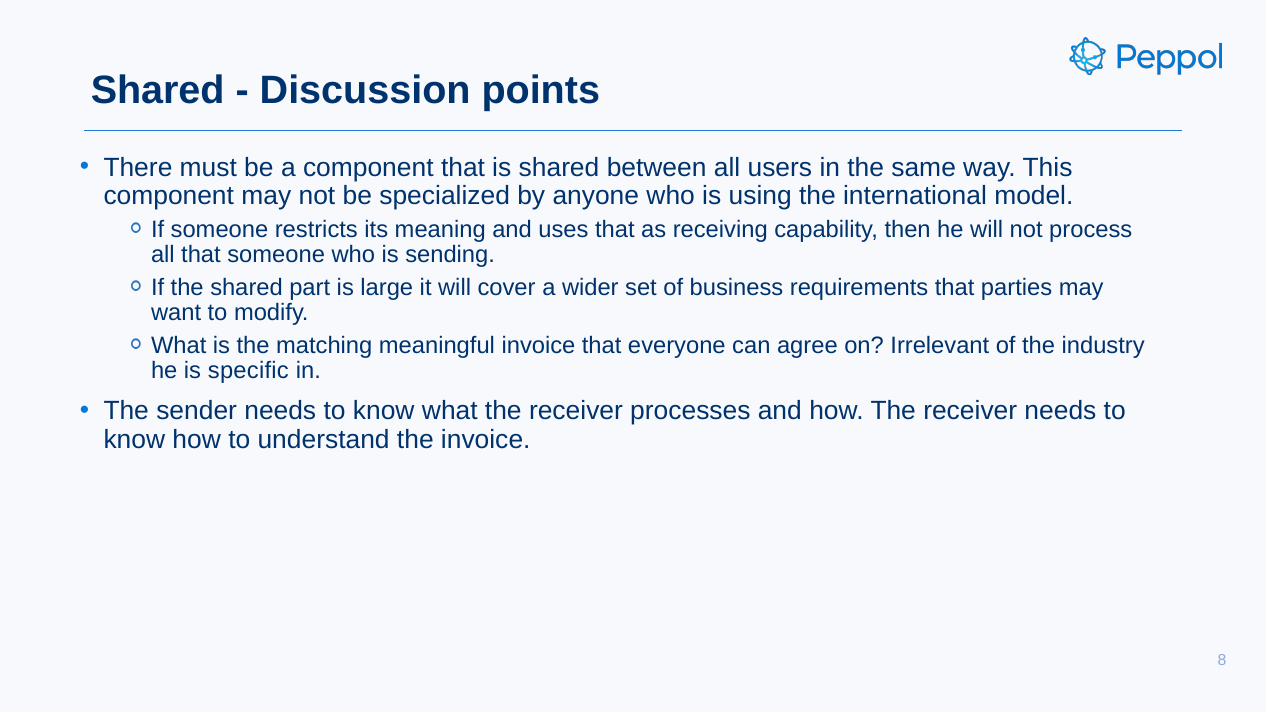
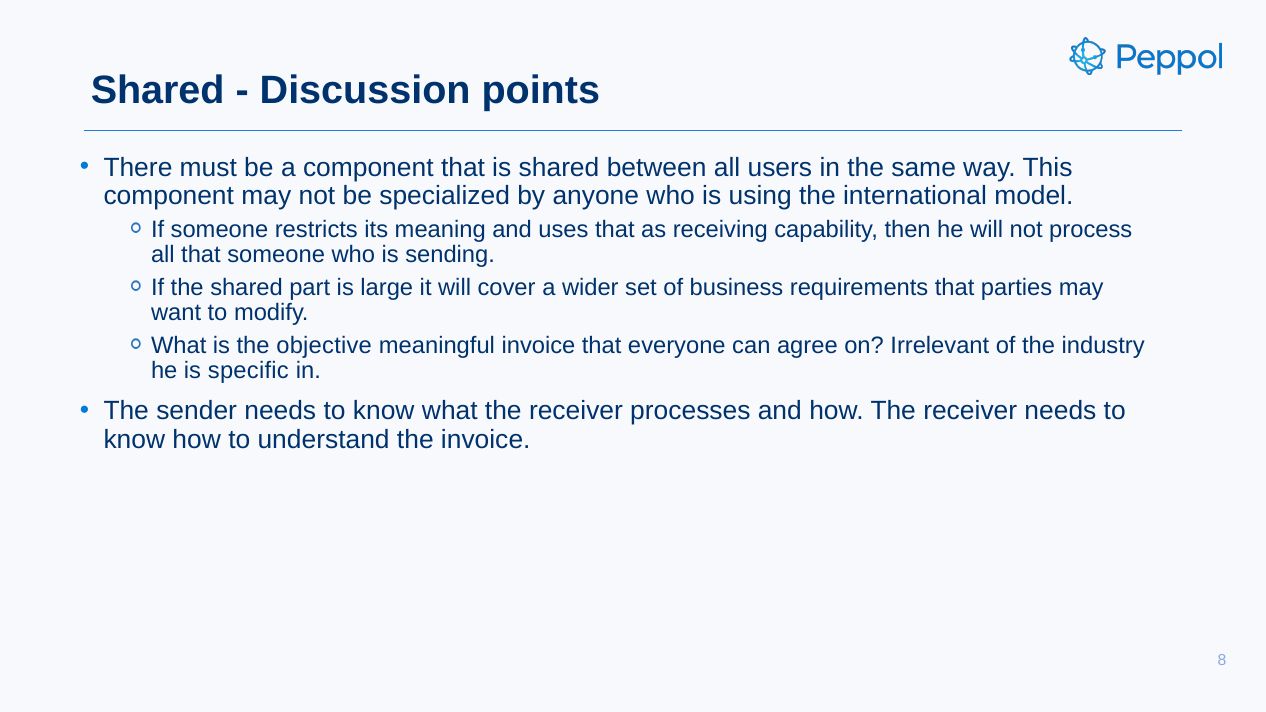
matching: matching -> objective (324, 345)
